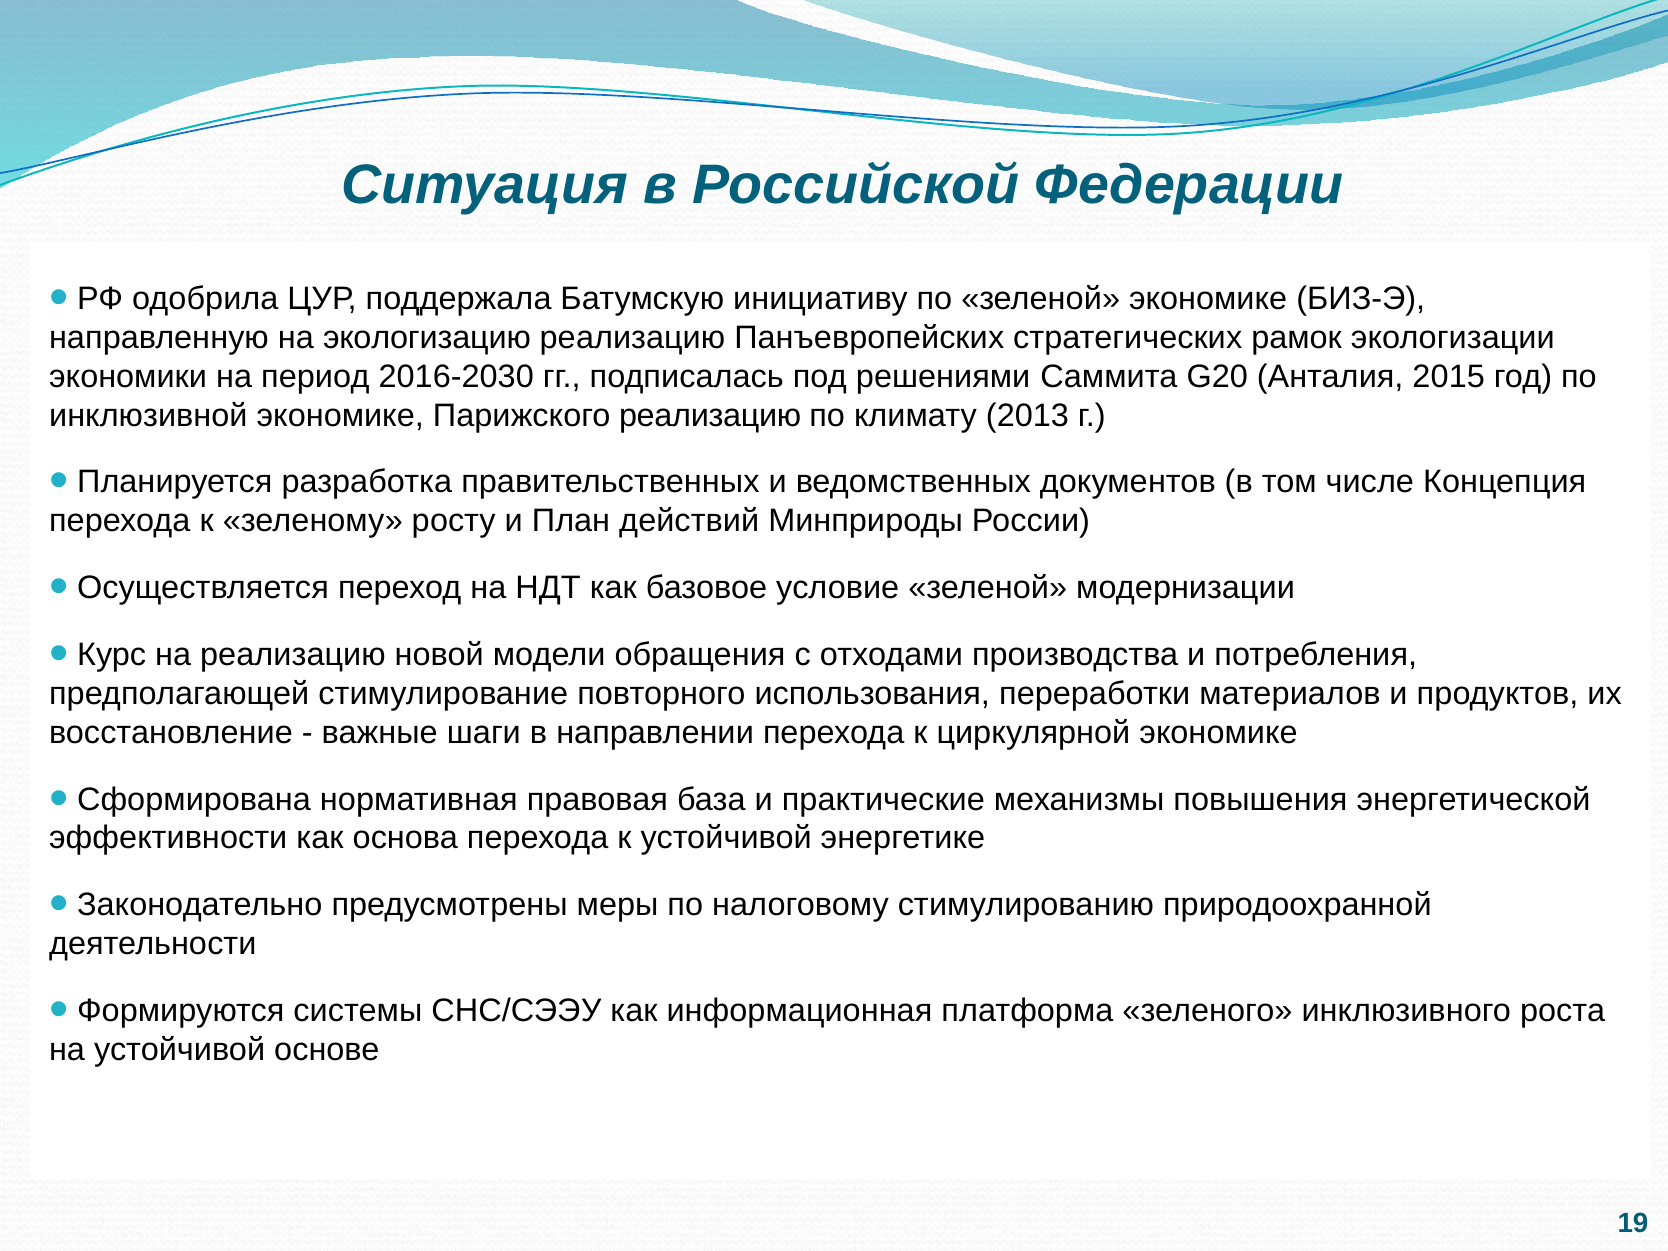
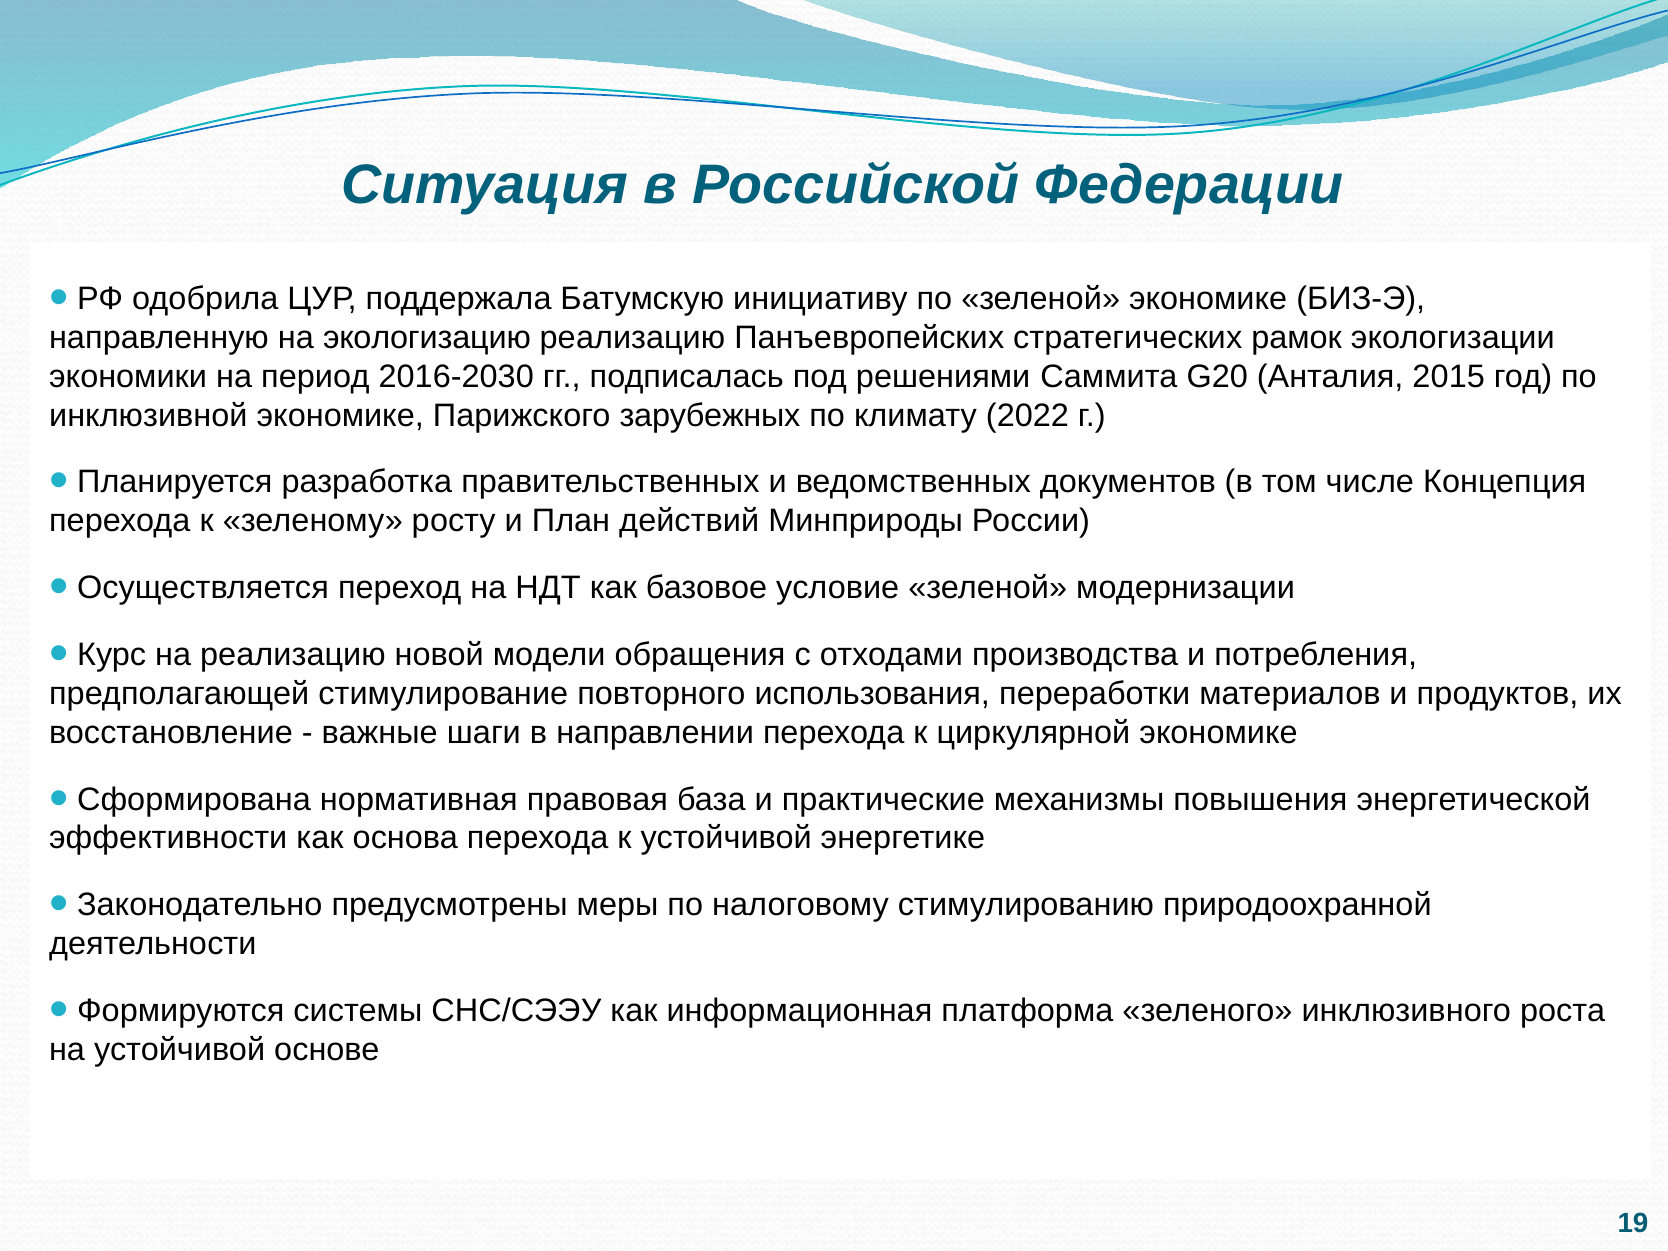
Парижского реализацию: реализацию -> зарубежных (710, 415)
2013: 2013 -> 2022 (1027, 415)
